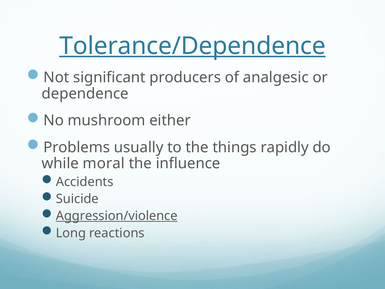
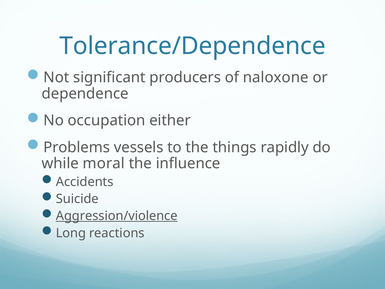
Tolerance/Dependence underline: present -> none (193, 46)
analgesic: analgesic -> naloxone (276, 77)
mushroom: mushroom -> occupation (107, 120)
usually: usually -> vessels (139, 147)
